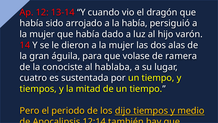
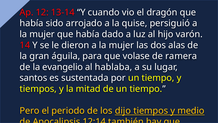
la había: había -> quise (135, 23)
conociste: conociste -> evangelio (63, 67)
cuatro: cuatro -> santos (33, 78)
